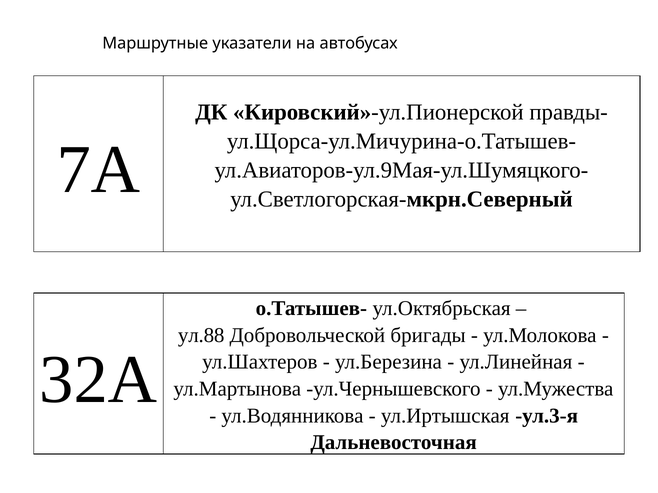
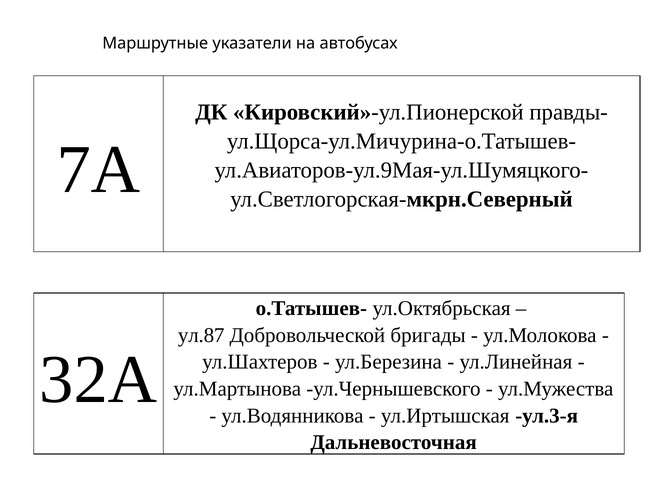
ул.88: ул.88 -> ул.87 (201, 336)
